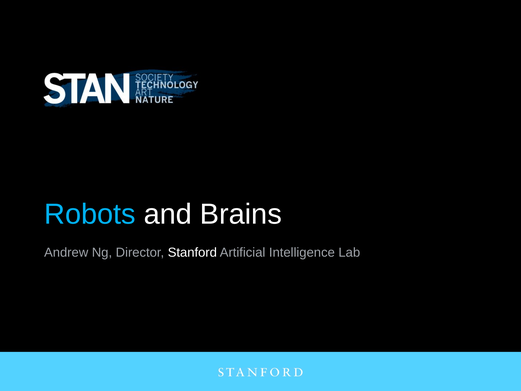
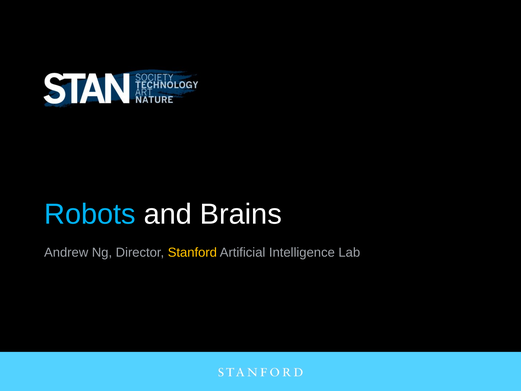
Stanford colour: white -> yellow (192, 252)
